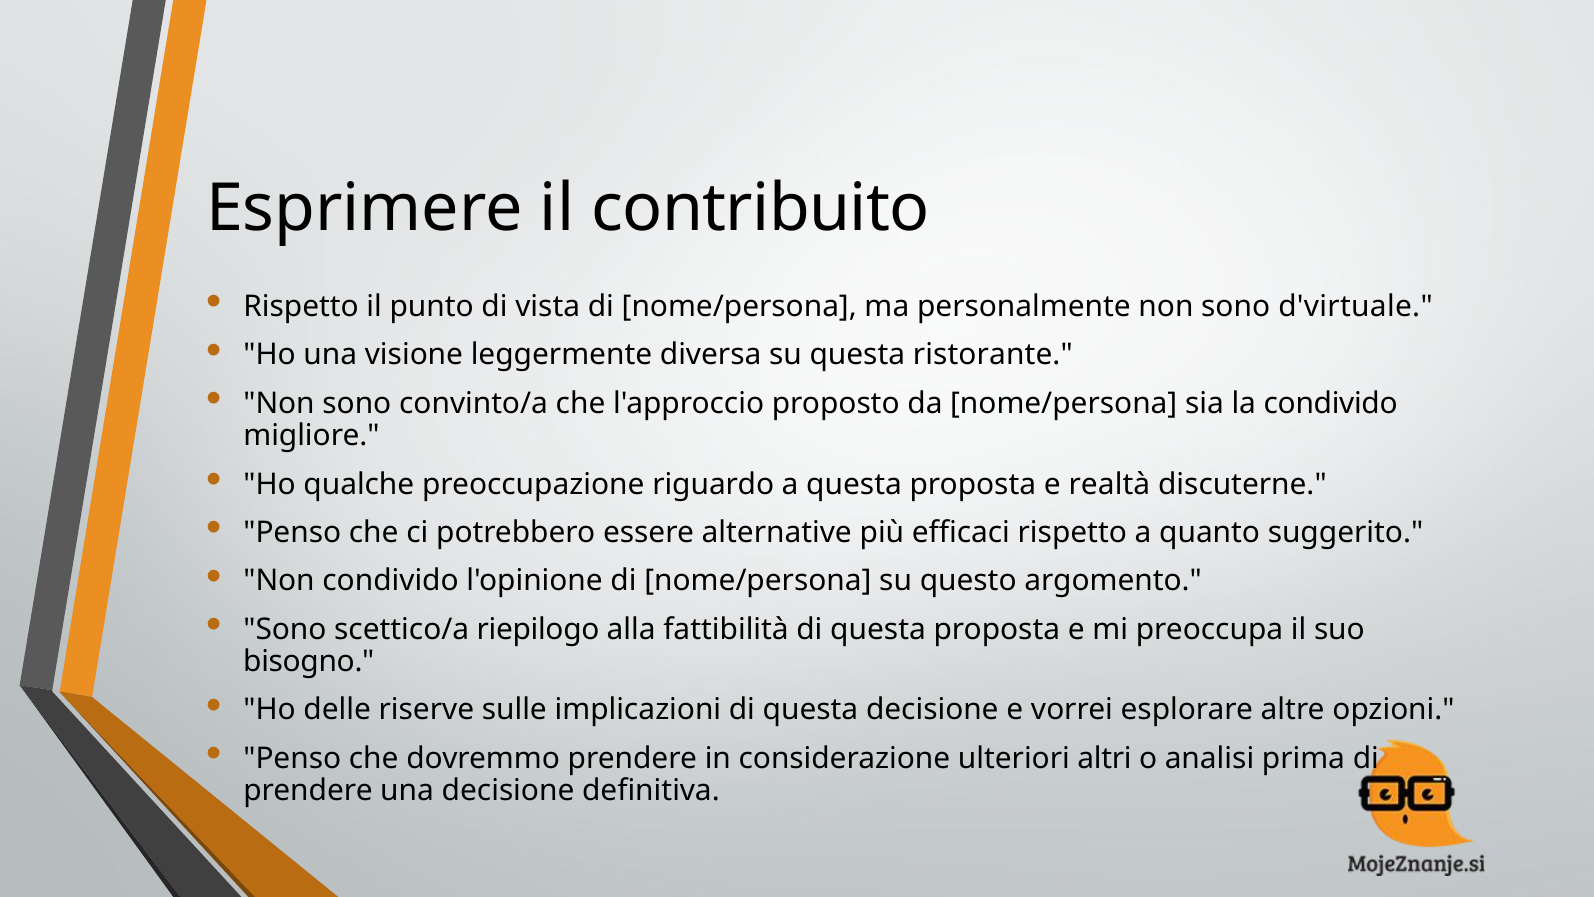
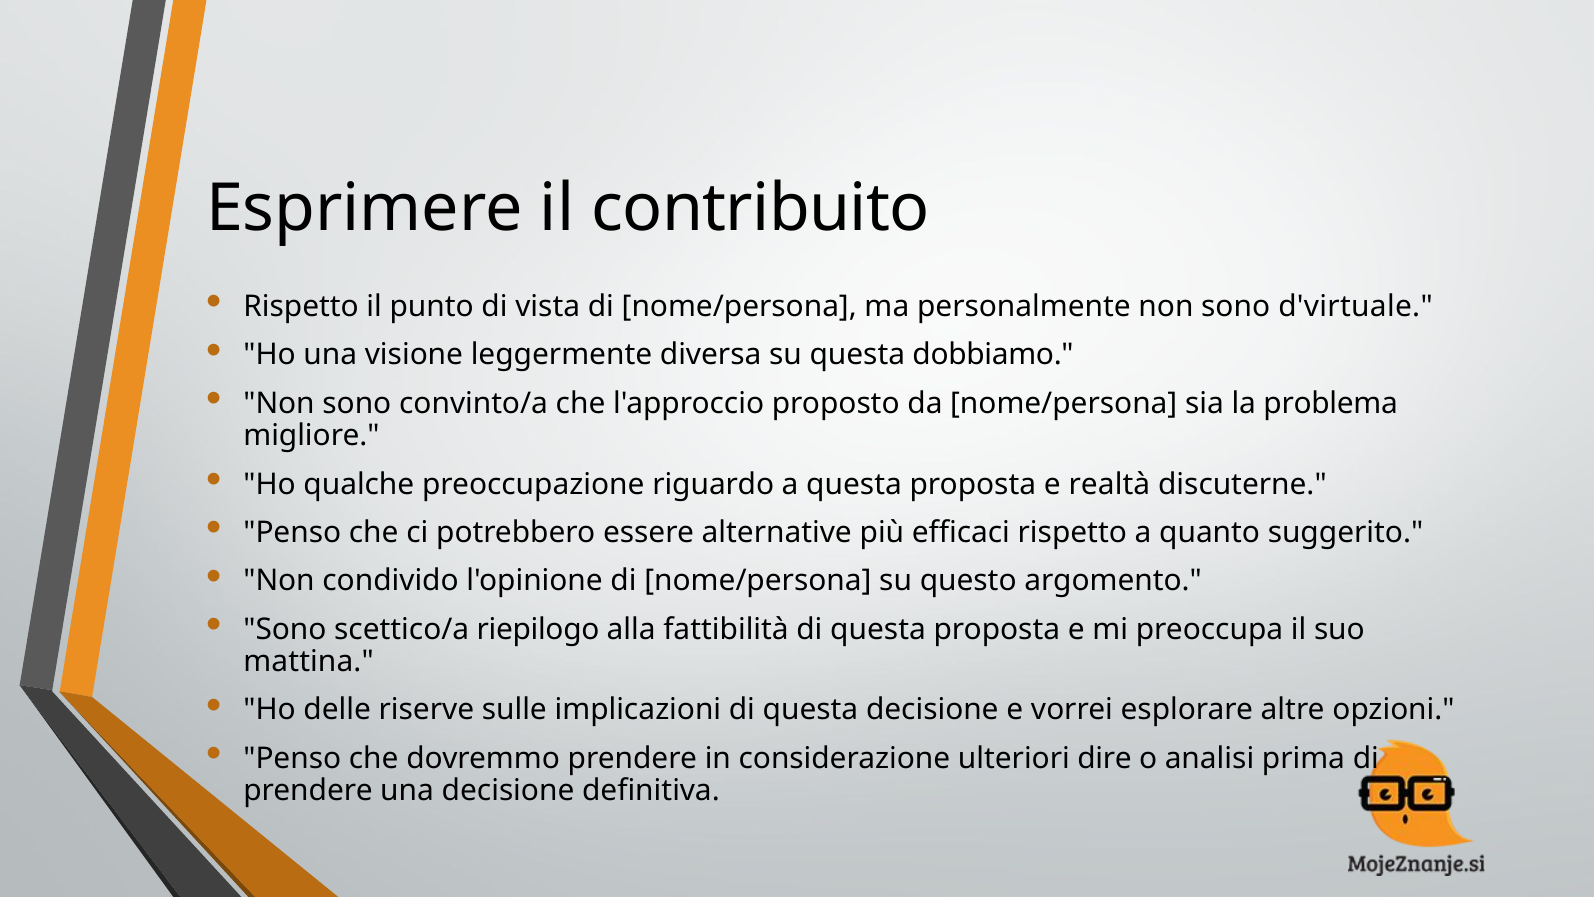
ristorante: ristorante -> dobbiamo (993, 355)
la condivido: condivido -> problema (1331, 403)
bisogno: bisogno -> mattina (309, 661)
altri: altri -> dire (1105, 758)
